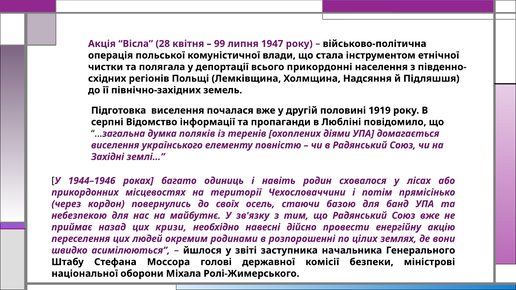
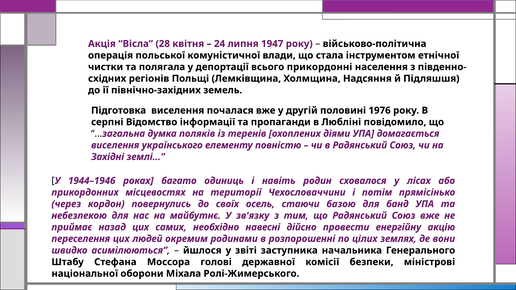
99: 99 -> 24 (220, 44)
1919: 1919 -> 1976 (380, 111)
кризи: кризи -> самих (171, 227)
